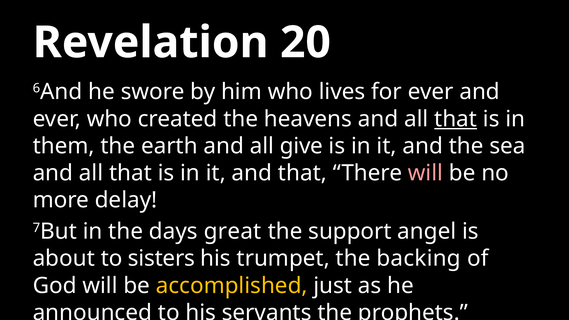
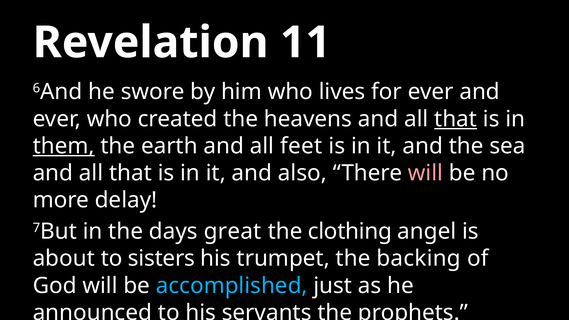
20: 20 -> 11 (305, 43)
them underline: none -> present (64, 146)
give: give -> feet (301, 146)
and that: that -> also (302, 173)
support: support -> clothing (350, 232)
accomplished colour: yellow -> light blue (232, 286)
